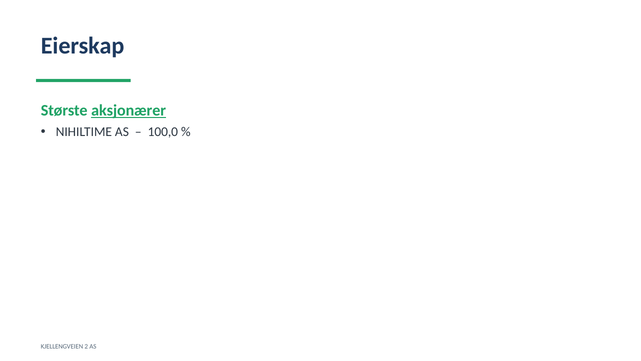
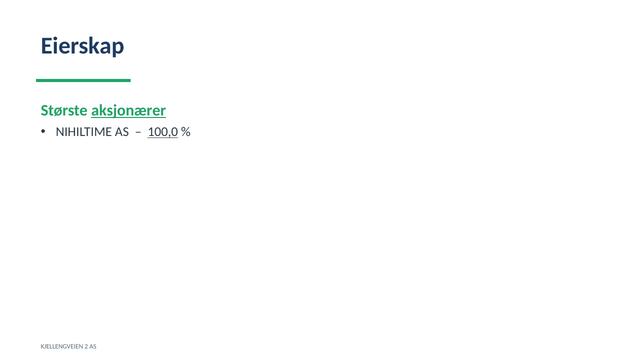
100,0 underline: none -> present (163, 132)
